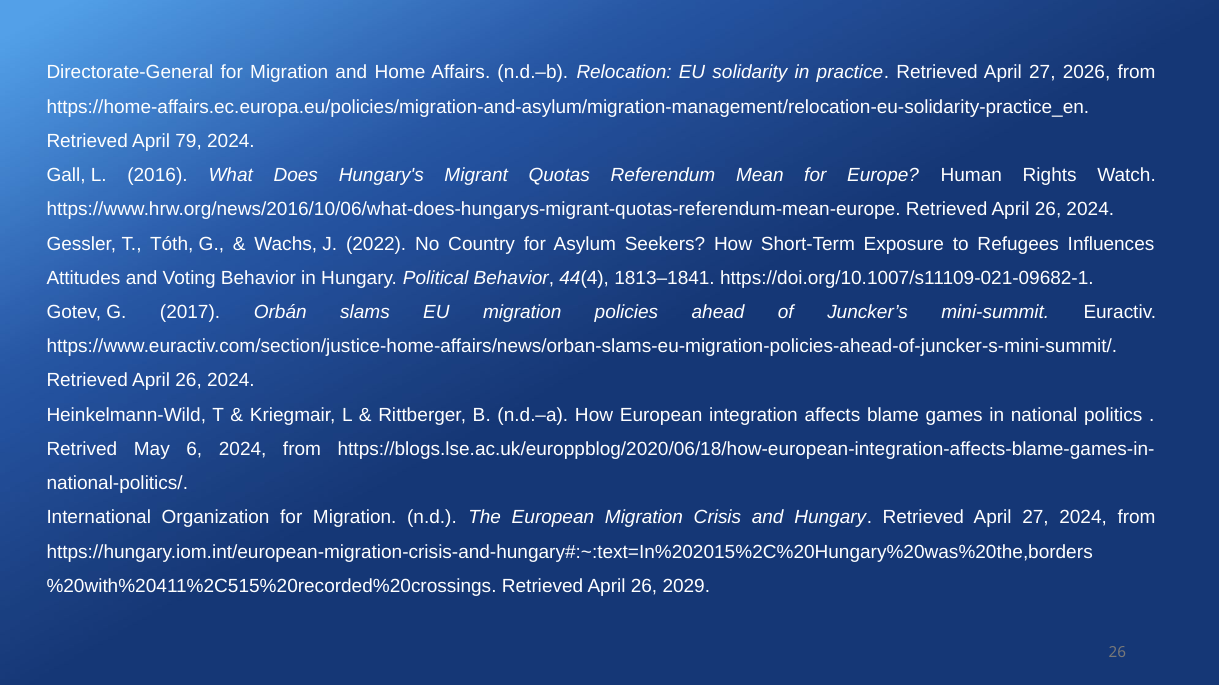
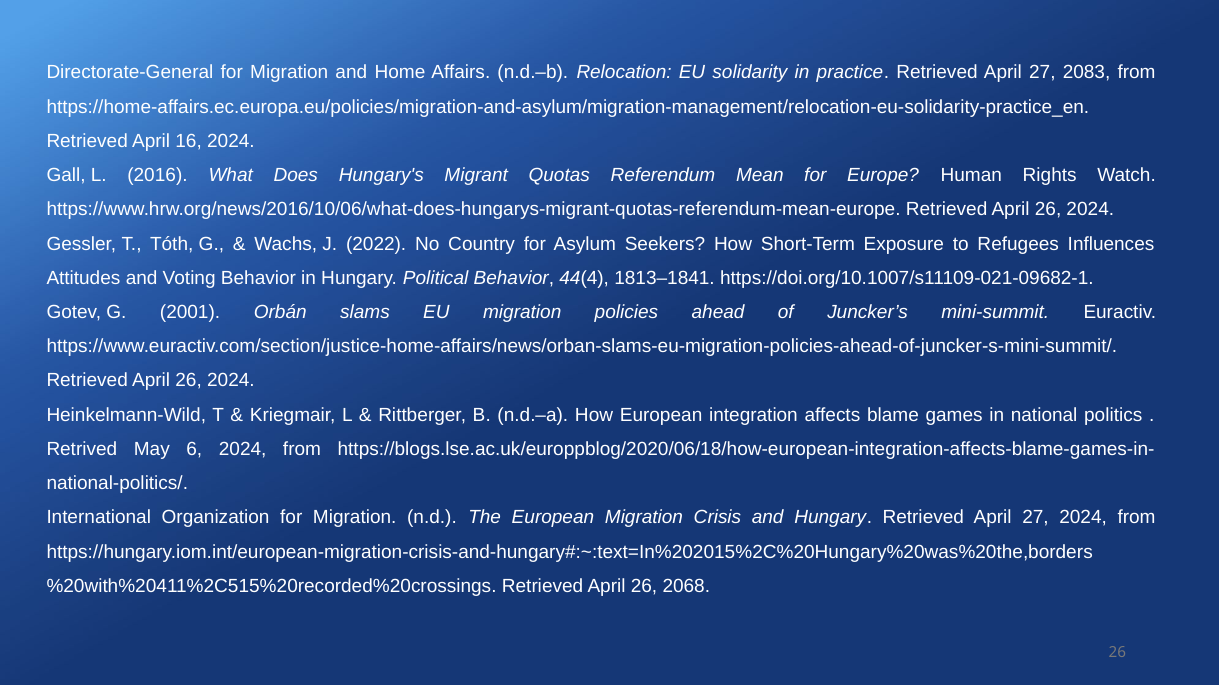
2026: 2026 -> 2083 (1087, 73)
79: 79 -> 16 (189, 141)
2017: 2017 -> 2001 (190, 313)
2029: 2029 -> 2068 (686, 587)
